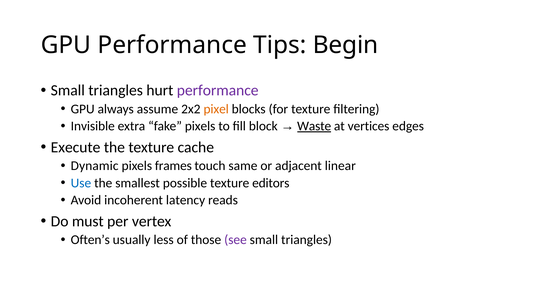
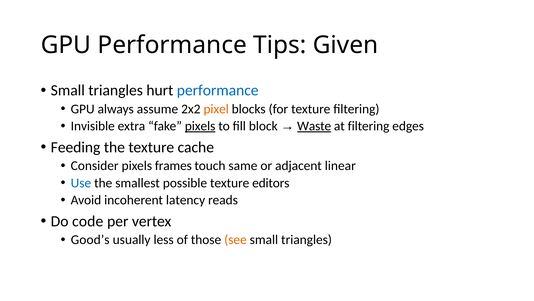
Begin: Begin -> Given (346, 45)
performance colour: purple -> blue (218, 90)
pixels underline: none -> present (200, 126)
at vertices: vertices -> filtering (369, 126)
Execute: Execute -> Feeding (76, 147)
Dynamic: Dynamic -> Consider (95, 165)
must: must -> code (88, 221)
Often’s: Often’s -> Good’s (90, 239)
see colour: purple -> orange (235, 239)
